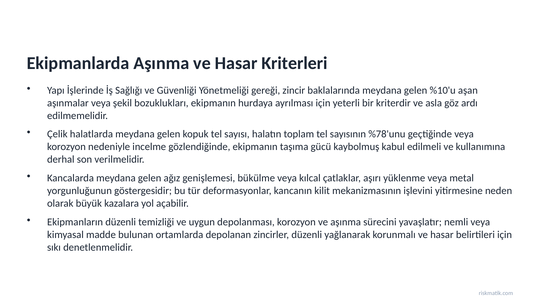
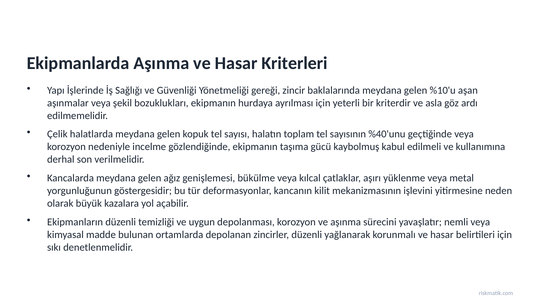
%78'unu: %78'unu -> %40'unu (387, 134)
